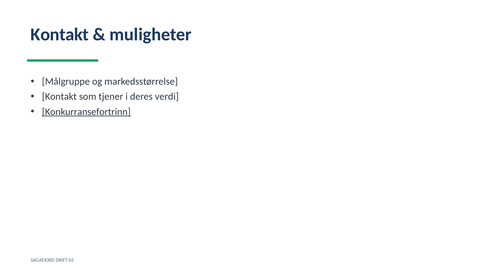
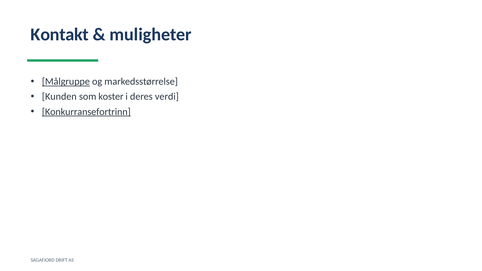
Målgruppe underline: none -> present (66, 82)
Kontakt: Kontakt -> Kunden (59, 97)
tjener: tjener -> koster (111, 97)
